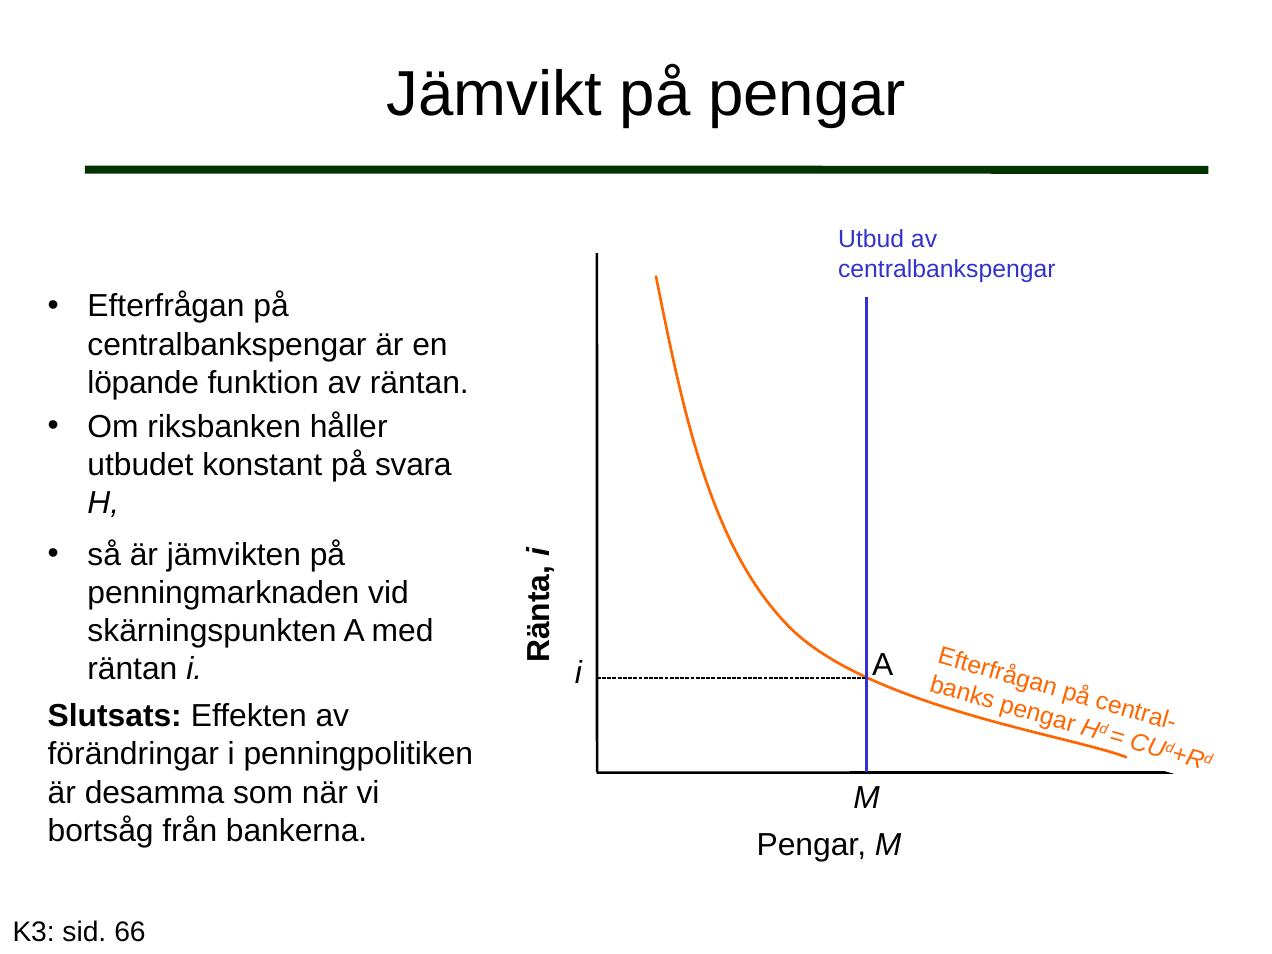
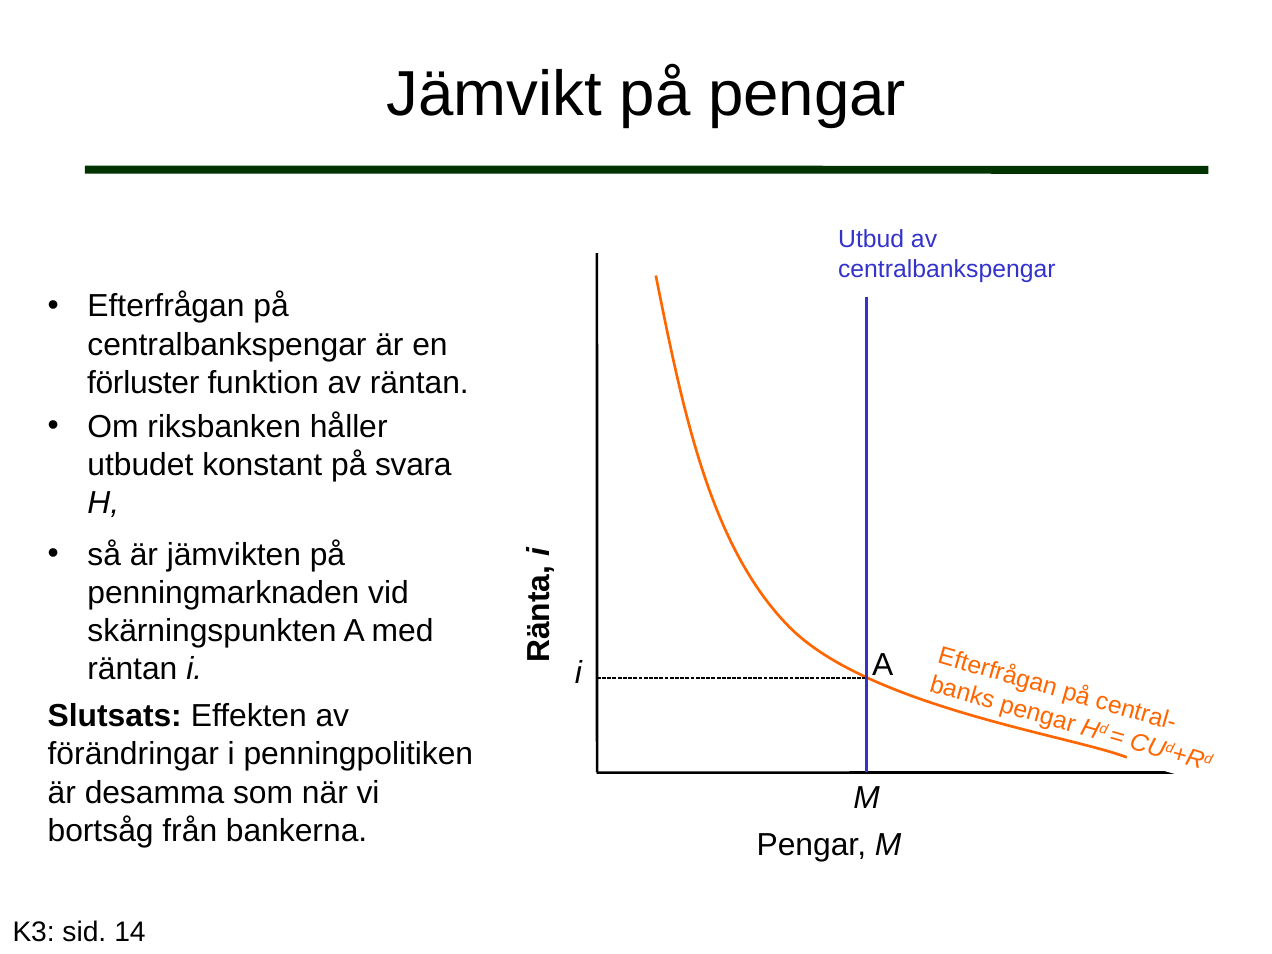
löpande: löpande -> förluster (143, 383)
66: 66 -> 14 (130, 932)
